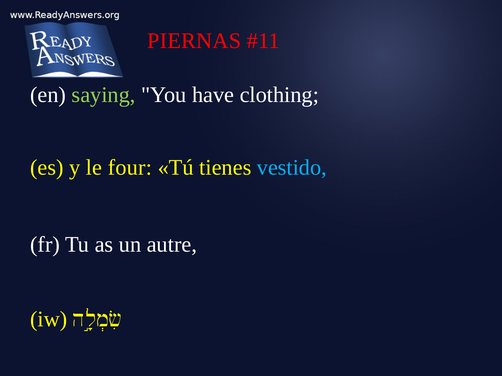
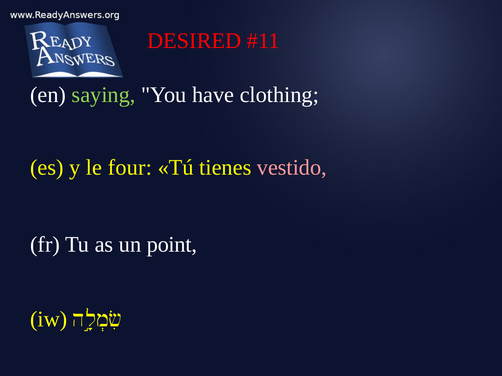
PIERNAS: PIERNAS -> DESIRED (194, 41)
vestido colour: light blue -> pink (292, 168)
autre: autre -> point (172, 245)
